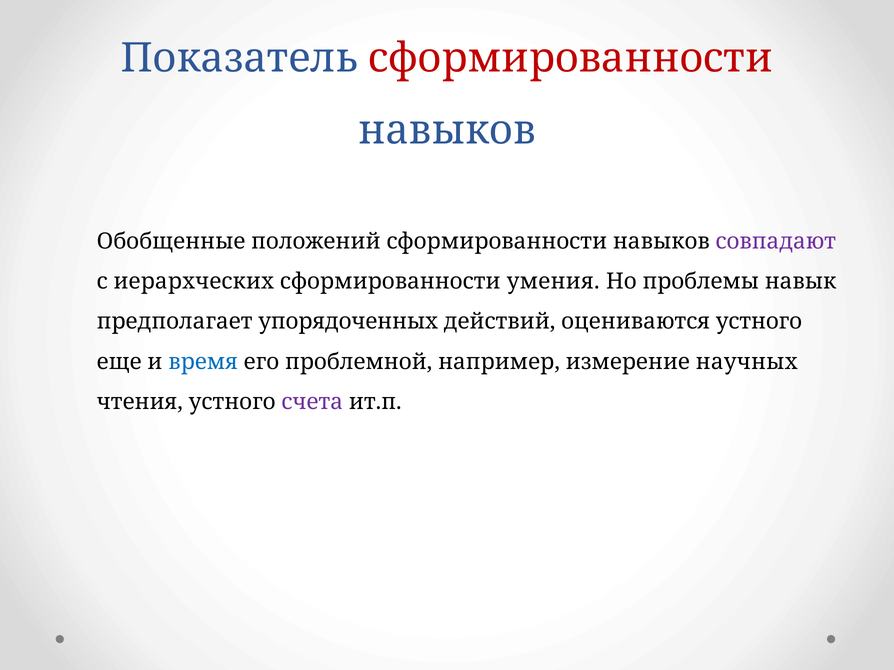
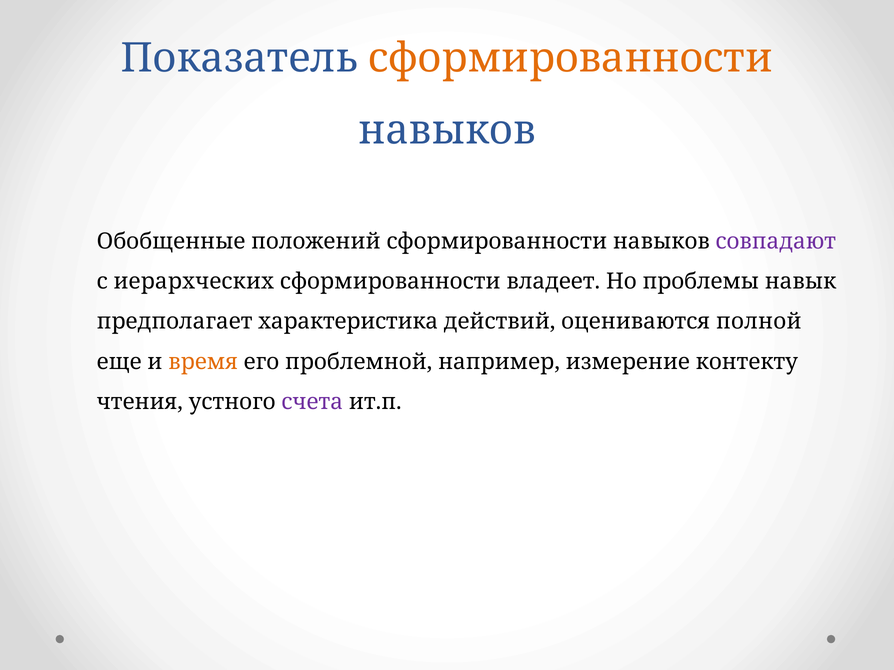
сформированности colour: red -> orange (570, 58)
умения: умения -> владеет (553, 282)
упорядоченных: упорядоченных -> характеристика (348, 322)
оцениваются устного: устного -> полной (759, 322)
время colour: blue -> orange (203, 362)
научных: научных -> контекту (747, 362)
